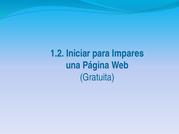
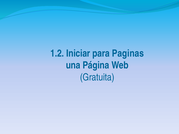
Impares: Impares -> Paginas (128, 53)
